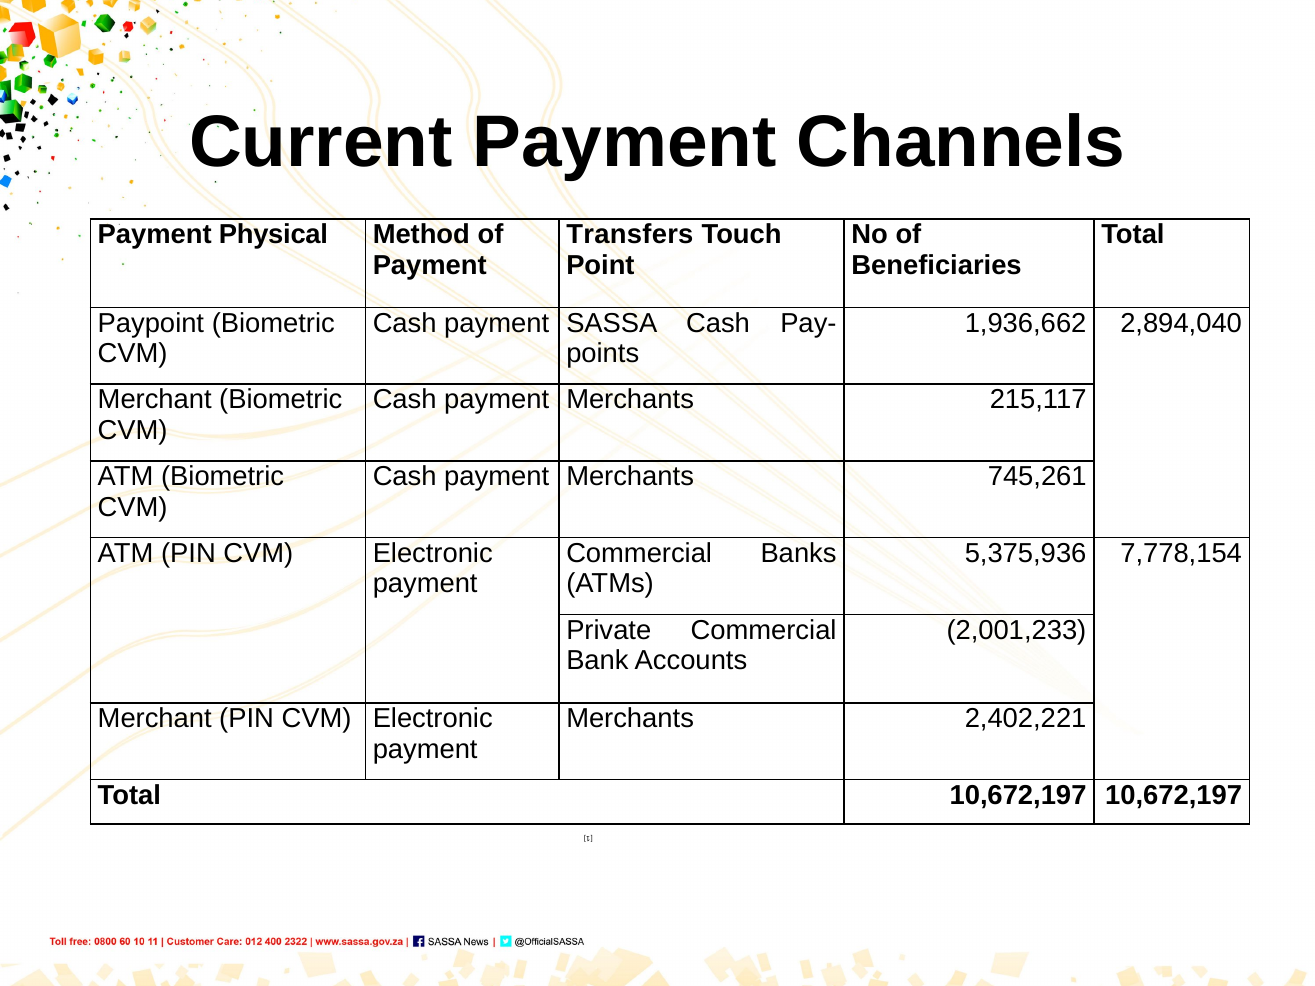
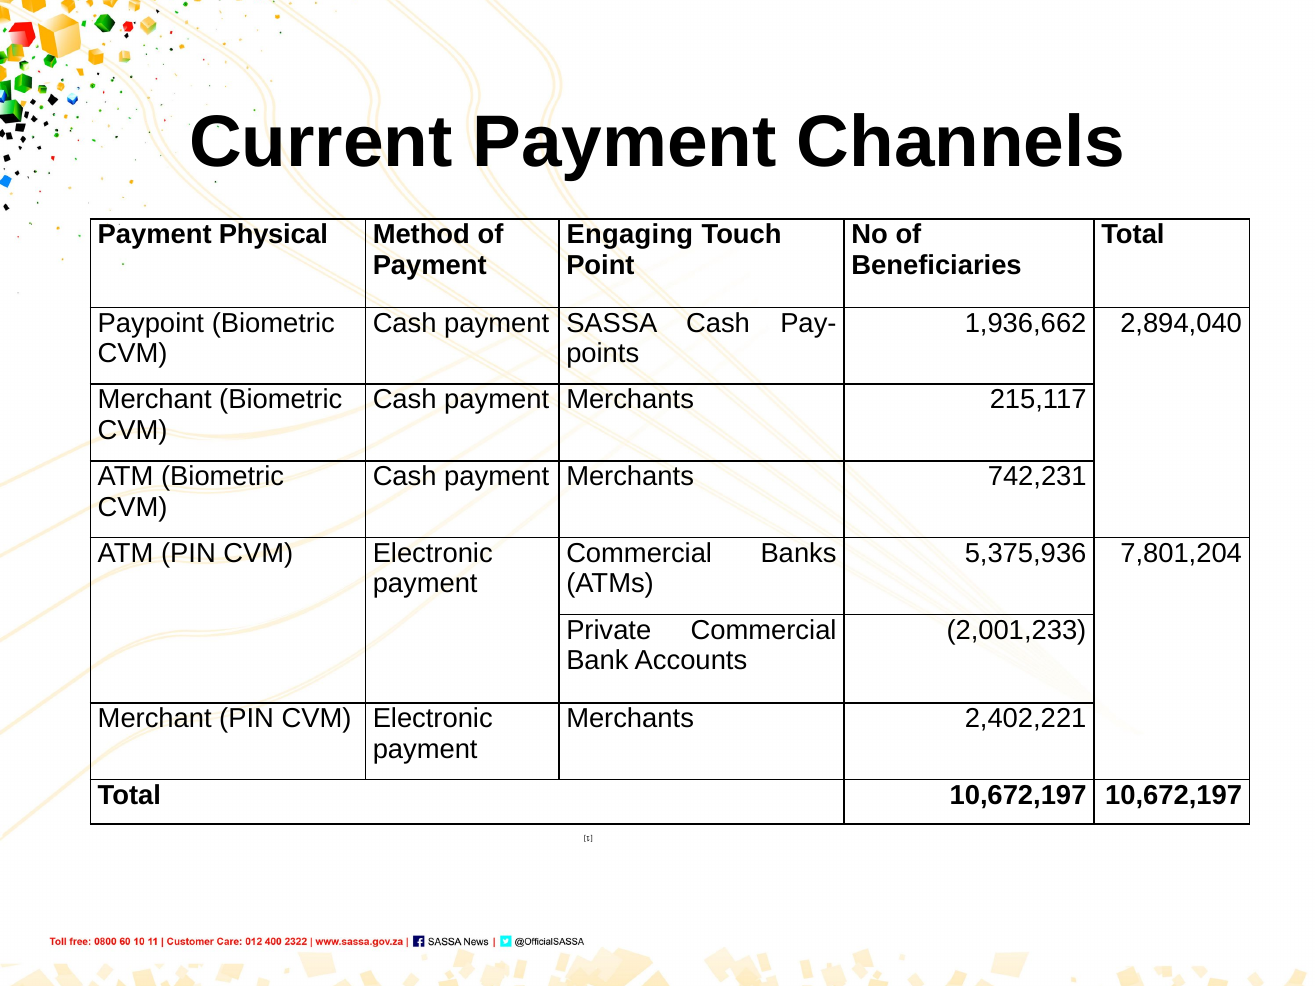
Transfers: Transfers -> Engaging (630, 235)
745,261: 745,261 -> 742,231 (1037, 477)
7,778,154: 7,778,154 -> 7,801,204 (1181, 554)
